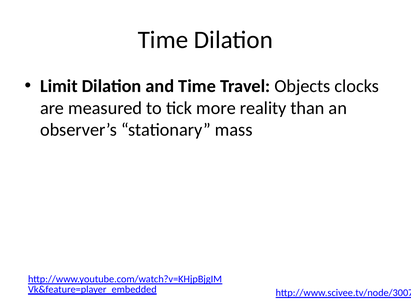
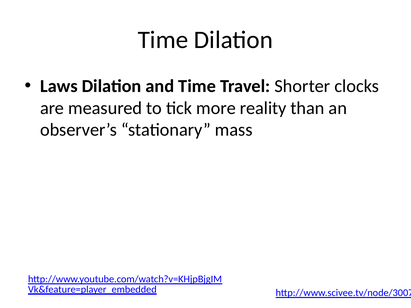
Limit: Limit -> Laws (59, 86)
Objects: Objects -> Shorter (302, 86)
